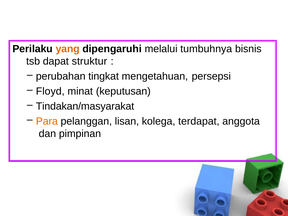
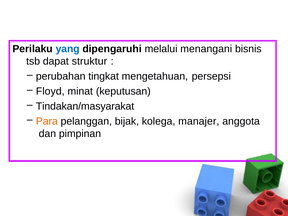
yang colour: orange -> blue (68, 49)
tumbuhnya: tumbuhnya -> menangani (206, 49)
lisan: lisan -> bijak (127, 121)
terdapat: terdapat -> manajer (199, 121)
